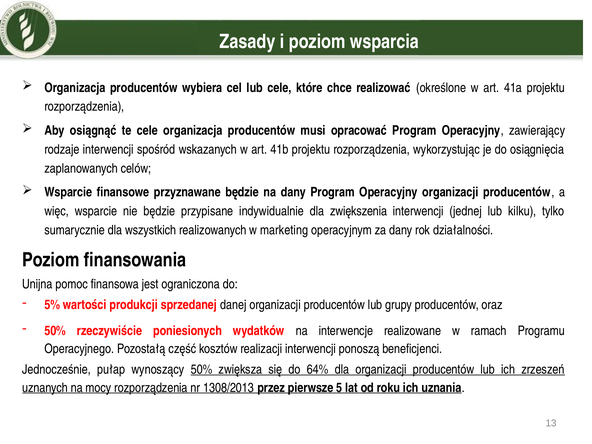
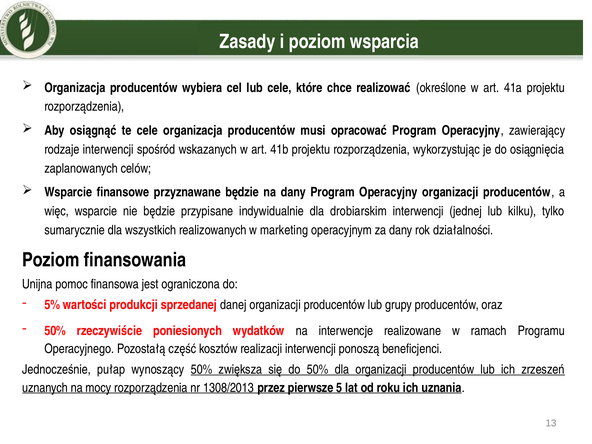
zwiększenia: zwiększenia -> drobiarskim (358, 211)
do 64%: 64% -> 50% (318, 370)
